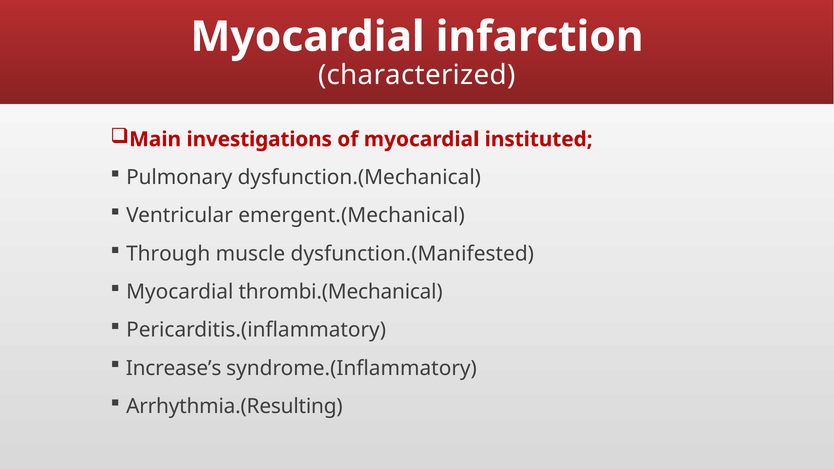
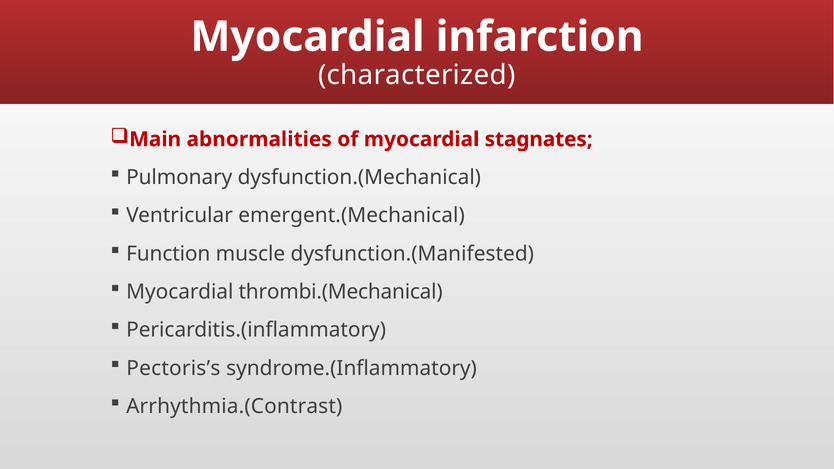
investigations: investigations -> abnormalities (259, 139)
instituted: instituted -> stagnates (539, 139)
Through: Through -> Function (168, 254)
Increase’s: Increase’s -> Pectoris’s (173, 368)
Arrhythmia.(Resulting: Arrhythmia.(Resulting -> Arrhythmia.(Contrast (234, 406)
